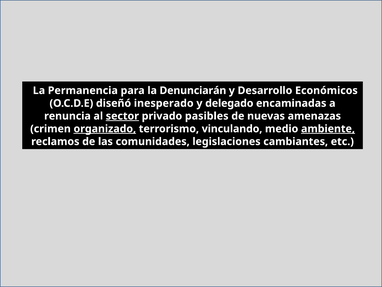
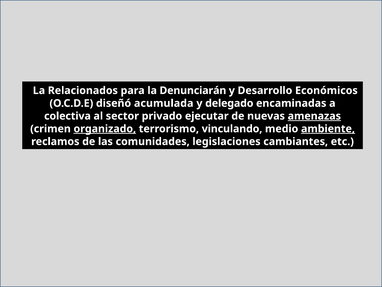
Permanencia: Permanencia -> Relacionados (83, 90)
inesperado: inesperado -> acumulada (164, 103)
renuncia: renuncia -> colectiva (67, 116)
sector underline: present -> none (122, 116)
pasibles: pasibles -> ejecutar (207, 116)
amenazas underline: none -> present (314, 116)
